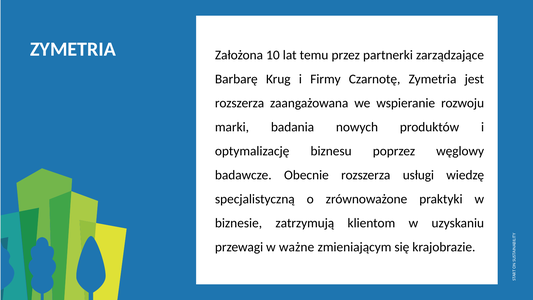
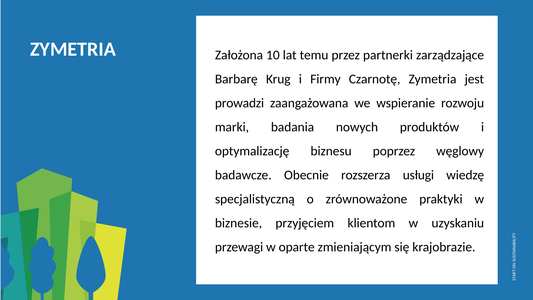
rozszerza: rozszerza -> prowadzi (240, 103)
zatrzymują: zatrzymują -> przyjęciem (305, 223)
ważne: ważne -> oparte (297, 247)
